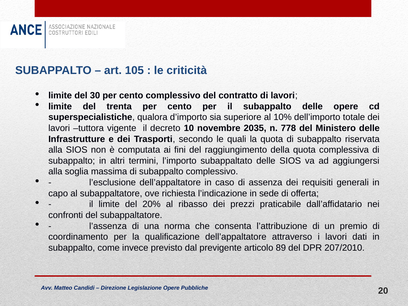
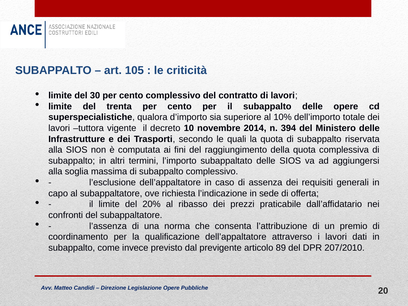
2035: 2035 -> 2014 (255, 128)
778: 778 -> 394 (288, 128)
